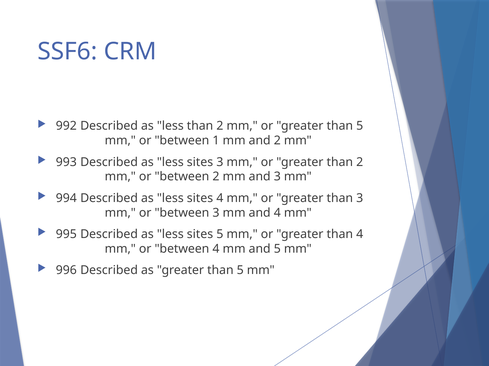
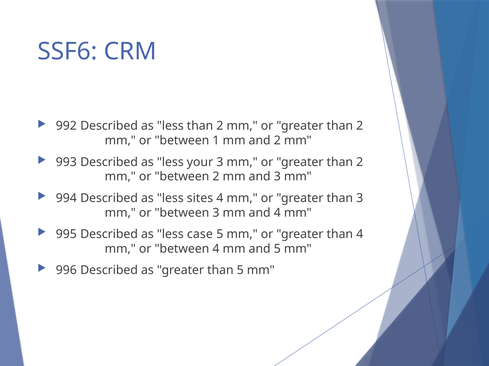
5: 5 -> 2 (360, 126)
sites: sites -> your (200, 162)
sites: sites -> case (200, 235)
